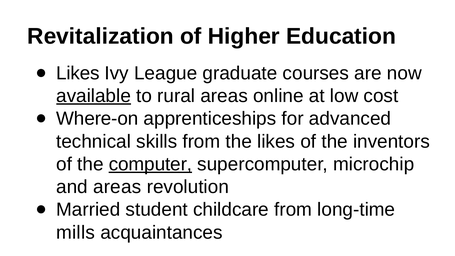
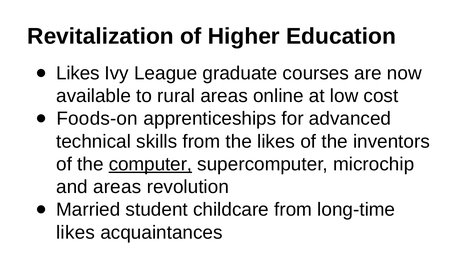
available underline: present -> none (94, 96)
Where-on: Where-on -> Foods-on (97, 119)
mills: mills -> likes (76, 232)
